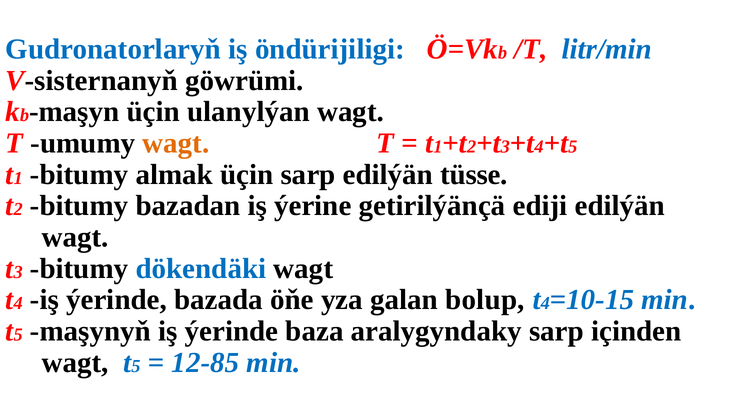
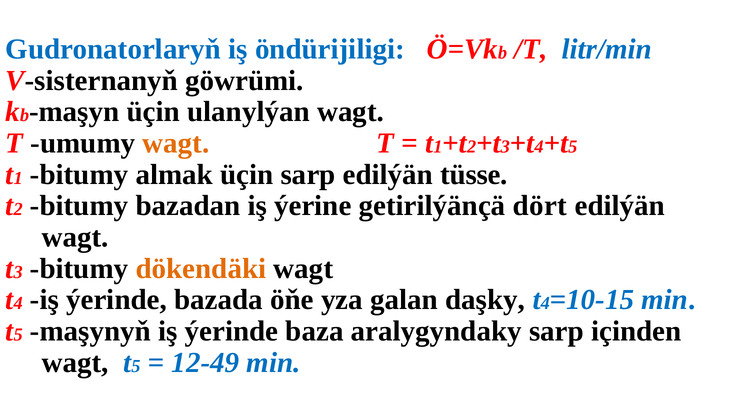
ediji: ediji -> dört (540, 206)
dökendäki colour: blue -> orange (201, 269)
bolup: bolup -> daşky (485, 300)
12-85: 12-85 -> 12-49 (205, 363)
